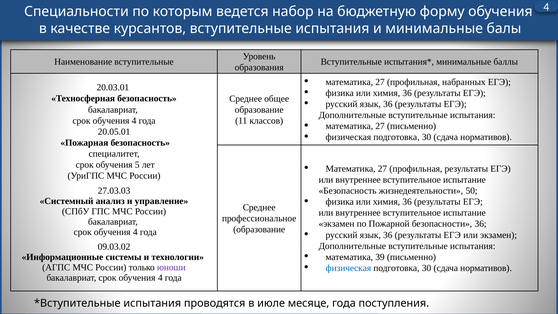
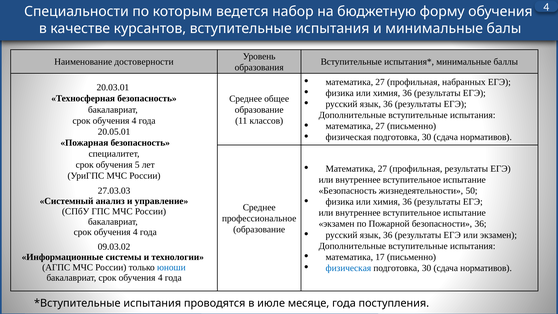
Наименование вступительные: вступительные -> достоверности (144, 62)
39: 39 -> 17 (380, 257)
юноши colour: purple -> blue (171, 267)
